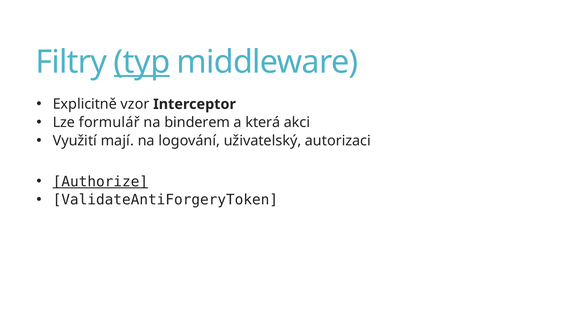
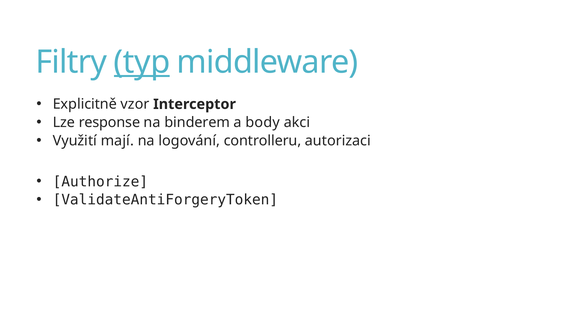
formulář: formulář -> response (109, 122)
která: která -> body (263, 122)
uživatelský: uživatelský -> controlleru (263, 141)
Authorize underline: present -> none (100, 182)
